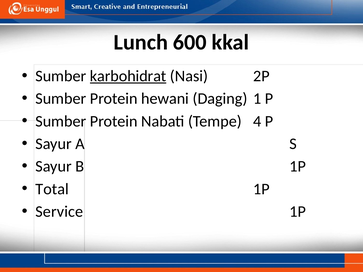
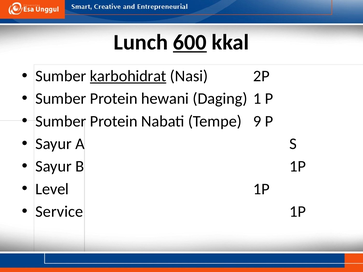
600 underline: none -> present (190, 42)
4: 4 -> 9 (257, 121)
Total: Total -> Level (52, 189)
